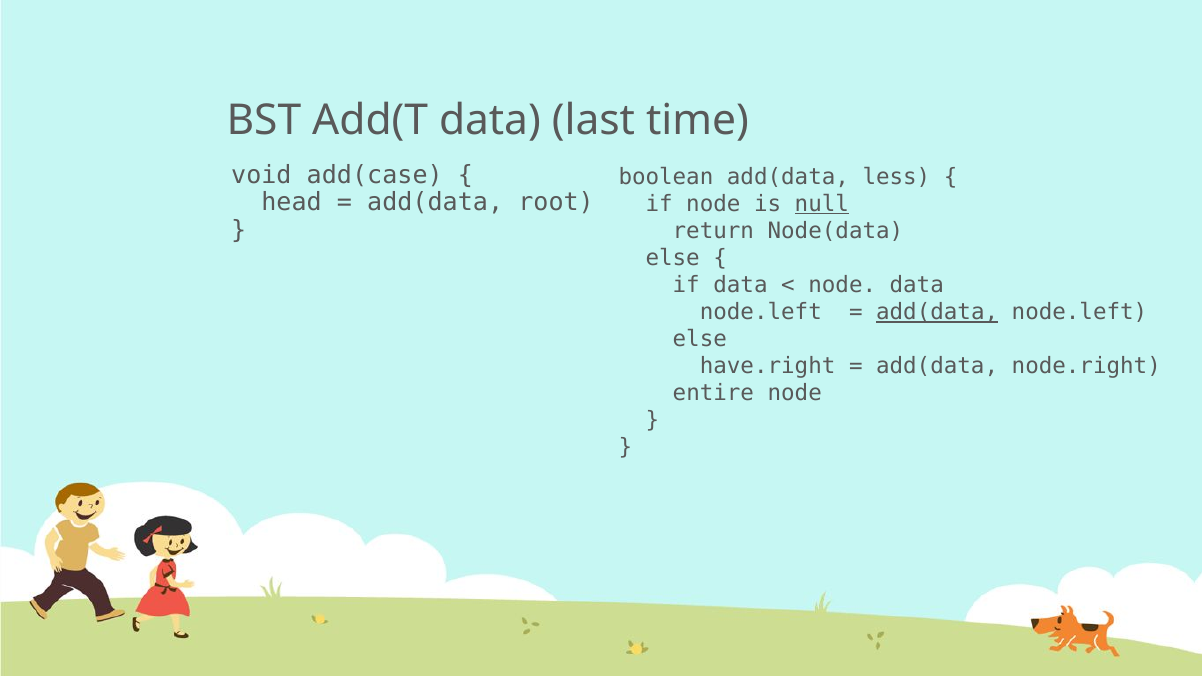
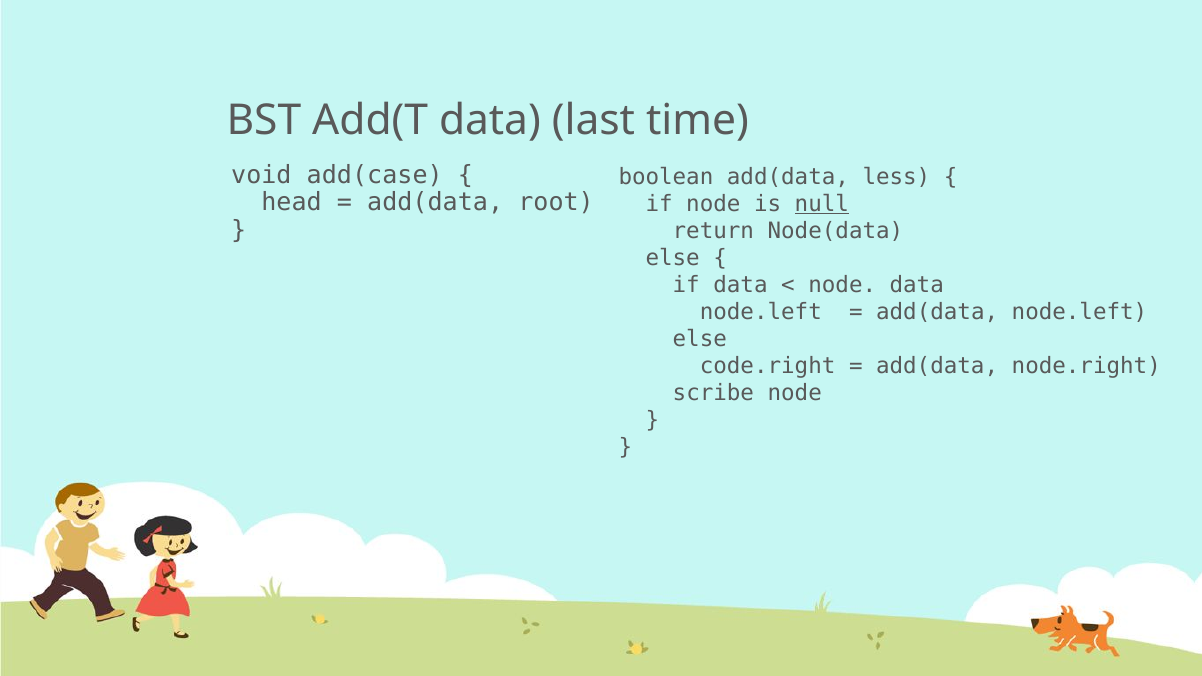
add(data underline: present -> none (937, 312)
have.right: have.right -> code.right (768, 366)
entire: entire -> scribe (713, 393)
